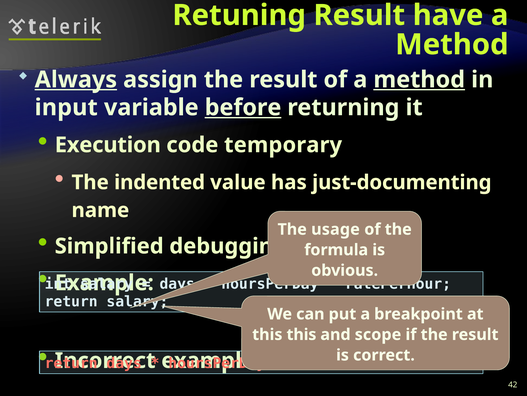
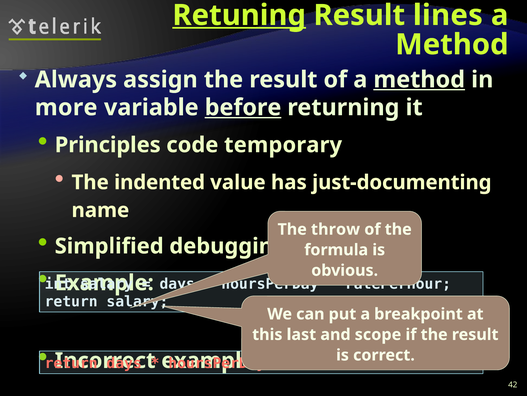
Retuning underline: none -> present (239, 15)
have: have -> lines (448, 15)
Always underline: present -> none (76, 79)
input: input -> more (66, 107)
Execution: Execution -> Principles (108, 145)
usage: usage -> throw (335, 229)
this this: this -> last (301, 334)
